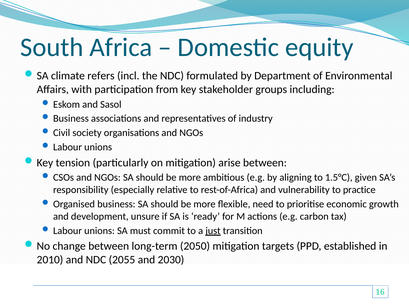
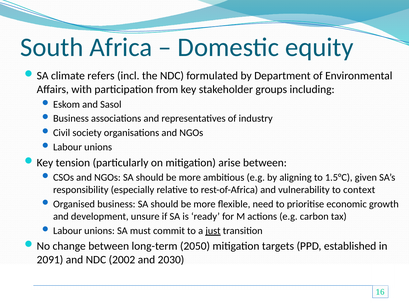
practice: practice -> context (359, 190)
2010: 2010 -> 2091 (50, 260)
2055: 2055 -> 2002 (122, 260)
